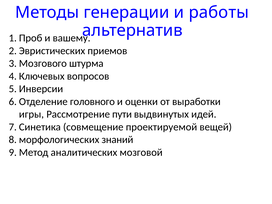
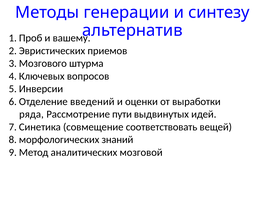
работы: работы -> синтезу (219, 12)
головного: головного -> введений (92, 102)
игры: игры -> ряда (31, 114)
проектируемой: проектируемой -> соответствовать (162, 127)
